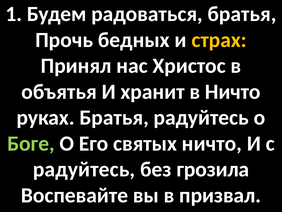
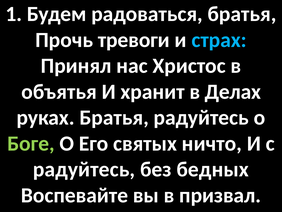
бедных: бедных -> тревоги (134, 40)
страх colour: yellow -> light blue (219, 40)
в Ничто: Ничто -> Делах (233, 91)
грозила: грозила -> бедных (213, 169)
